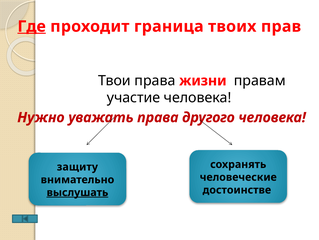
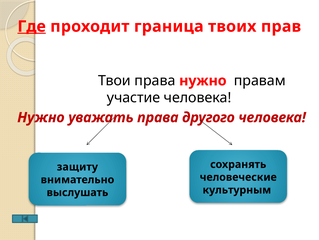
права жизни: жизни -> нужно (203, 80)
достоинстве: достоинстве -> культурным (237, 189)
выслушать underline: present -> none (77, 192)
